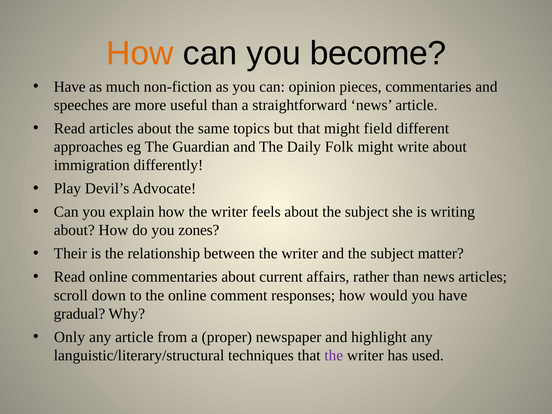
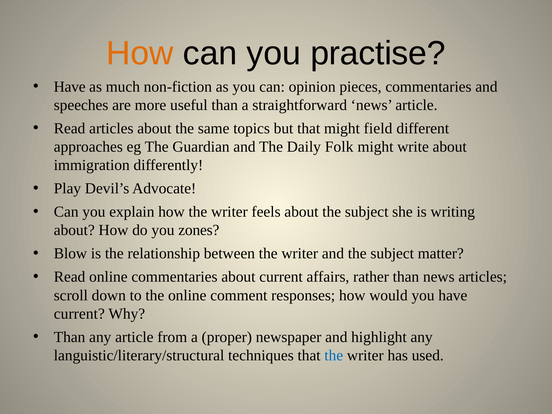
become: become -> practise (378, 53)
Their: Their -> Blow (70, 254)
gradual: gradual -> current (79, 314)
Only: Only -> Than (70, 337)
the colour: purple -> blue (334, 355)
